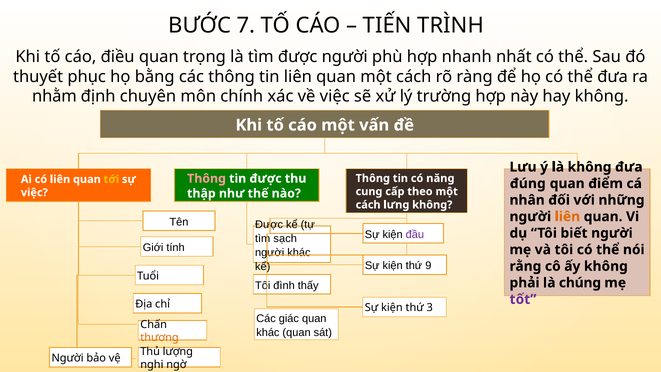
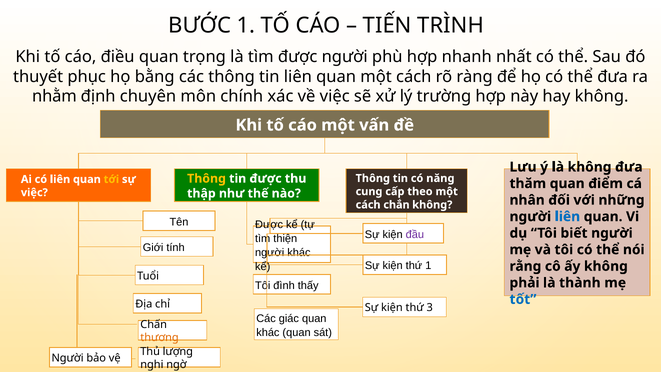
BƯỚC 7: 7 -> 1 (246, 26)
Thông colour: pink -> yellow (206, 178)
đúng: đúng -> thăm (528, 183)
lưng: lưng -> chắn (396, 205)
liên colour: orange -> blue (567, 217)
sạch: sạch -> thiện (285, 238)
thứ 9: 9 -> 1 (428, 266)
chúng: chúng -> thành (580, 283)
tốt colour: purple -> blue (523, 299)
